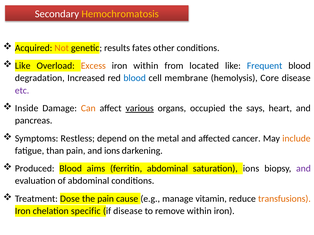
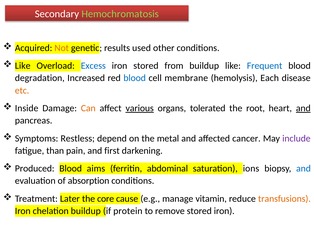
Hemochromatosis colour: yellow -> light green (120, 14)
fates: fates -> used (142, 48)
Excess colour: orange -> blue (93, 66)
iron within: within -> stored (146, 66)
from located: located -> buildup (204, 66)
Core: Core -> Each (270, 78)
etc colour: purple -> orange (22, 91)
occupied: occupied -> tolerated (208, 108)
says: says -> root (256, 108)
and underline: none -> present (303, 108)
include colour: orange -> purple (296, 139)
and ions: ions -> first (112, 151)
and colour: purple -> blue (303, 169)
of abdominal: abdominal -> absorption (89, 181)
Dose: Dose -> Later (70, 199)
the pain: pain -> core (106, 199)
chelation specific: specific -> buildup (86, 211)
if disease: disease -> protein (128, 211)
remove within: within -> stored (199, 211)
